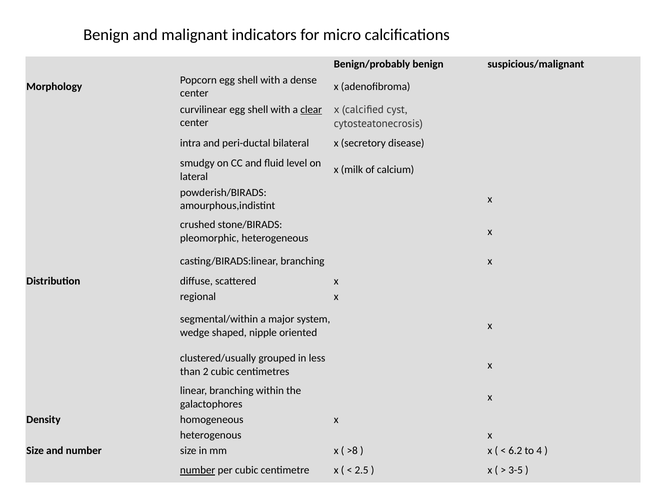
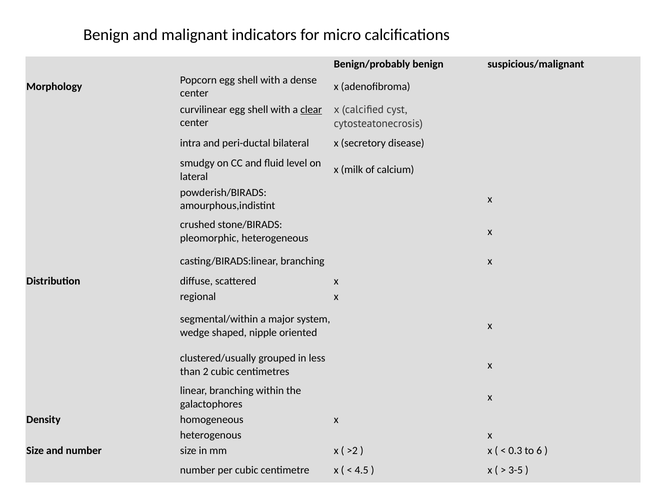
>8: >8 -> >2 (352, 451)
6.2: 6.2 -> 0.3 (515, 451)
4: 4 -> 6 (539, 451)
number underline: present -> none (198, 470)
2.5: 2.5 -> 4.5 (362, 470)
